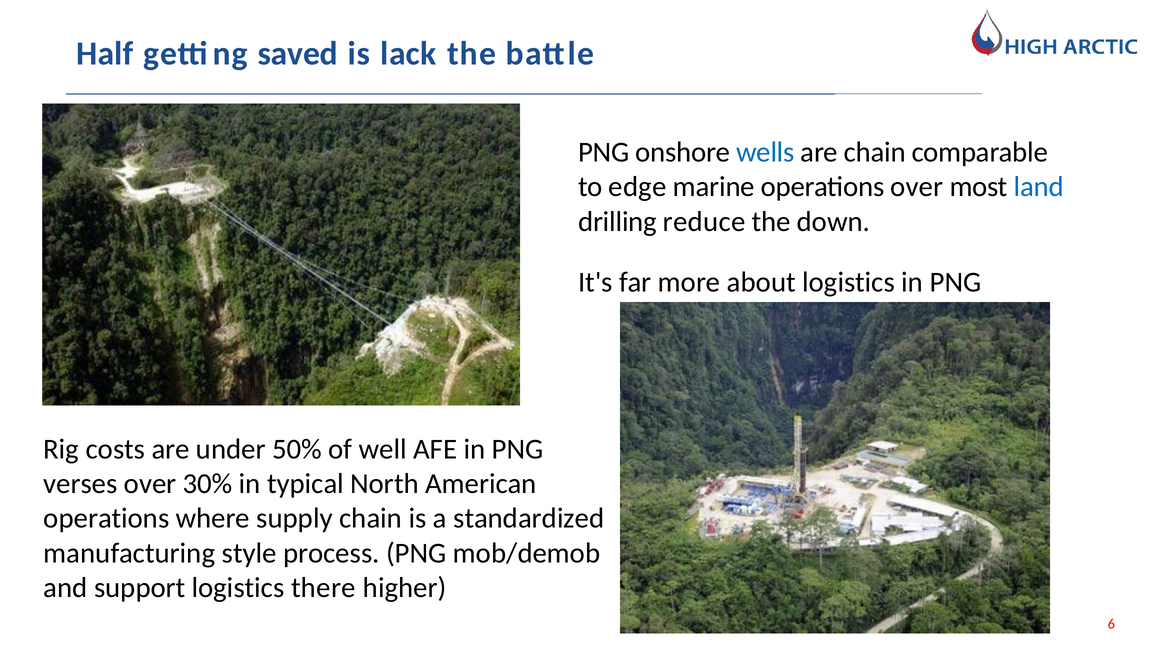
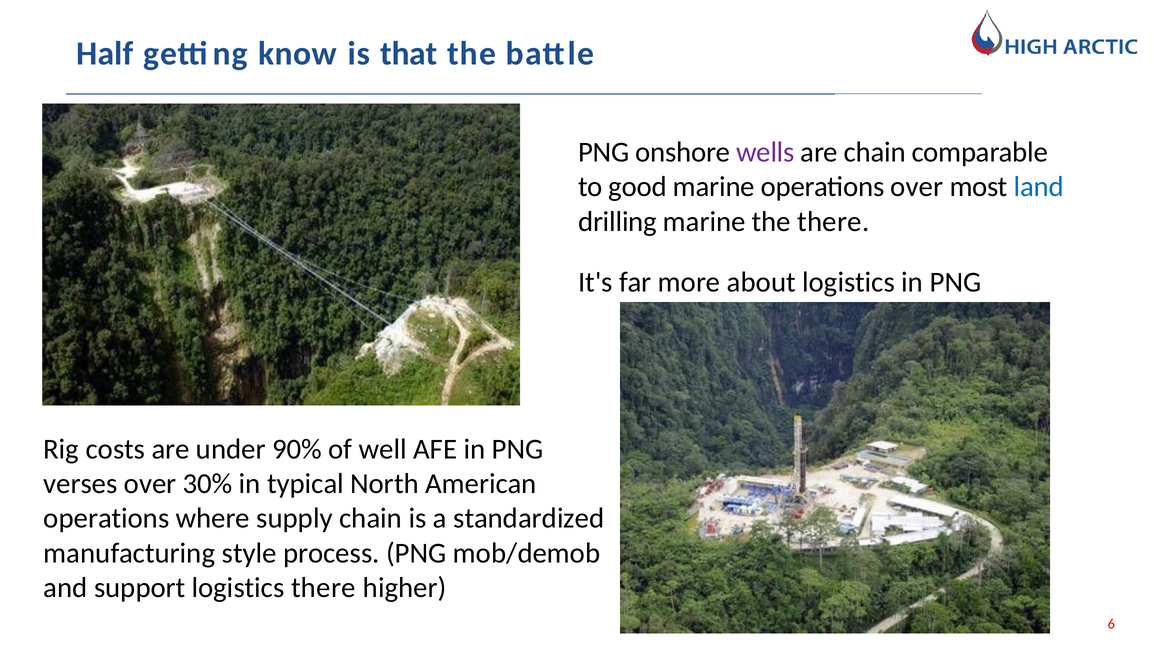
saved: saved -> know (297, 54)
lack: lack -> that (409, 54)
wells colour: blue -> purple (765, 152)
edge: edge -> good (638, 187)
drilling reduce: reduce -> marine (704, 222)
the down: down -> there (833, 222)
50%: 50% -> 90% (297, 449)
